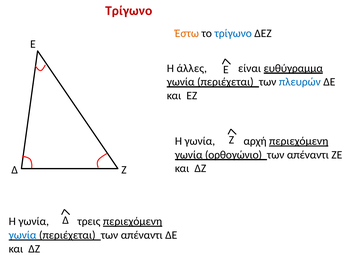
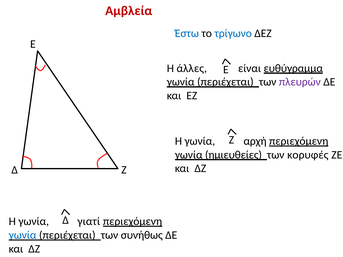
Τρίγωνο: Τρίγωνο -> Αμβλεία (129, 11)
Έστω colour: orange -> blue (187, 33)
πλευρών colour: blue -> purple (300, 82)
ορθογώνιο: ορθογώνιο -> ημιευθείες (233, 155)
απέναντι: απέναντι -> κορυφές (308, 155)
τρεις: τρεις -> γιατί (89, 222)
περιέχεται των απέναντι: απέναντι -> συνήθως (142, 235)
